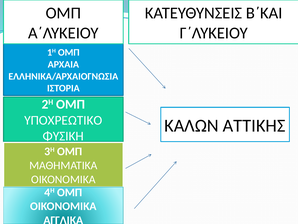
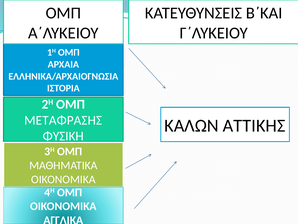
ΥΠΟΧΡΕΩΤΙΚΟ: ΥΠΟΧΡΕΩΤΙΚΟ -> ΜΕΤΑΦΡΑΣΗΣ (63, 120)
